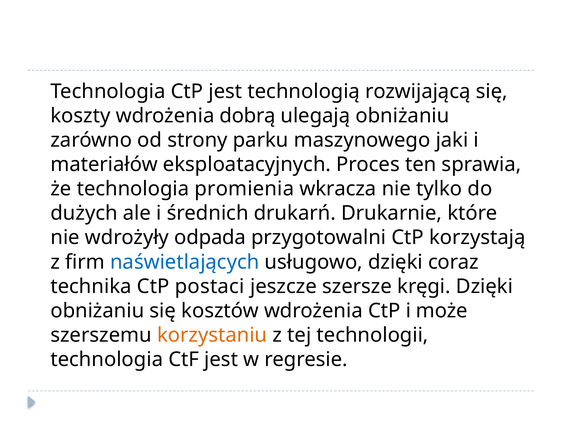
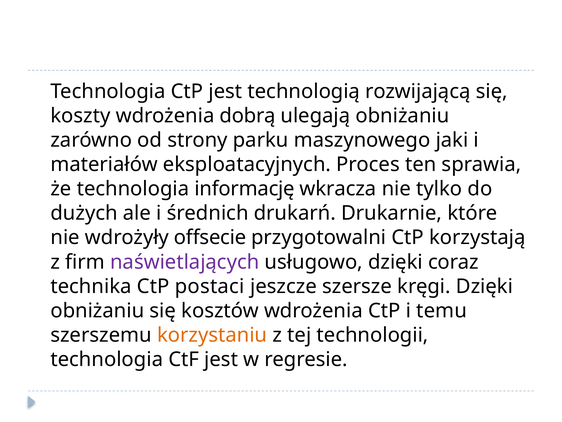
promienia: promienia -> informację (245, 189)
odpada: odpada -> offsecie (210, 237)
naświetlających colour: blue -> purple (185, 262)
może: może -> temu (442, 310)
